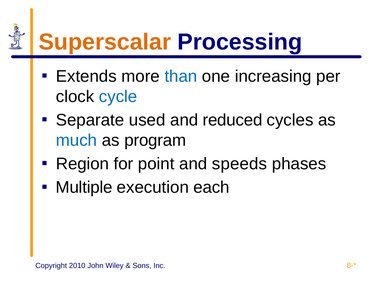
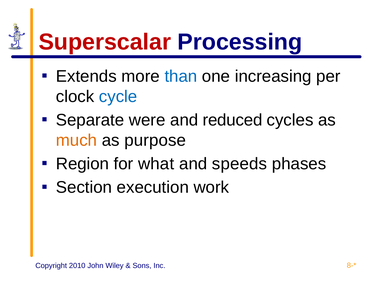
Superscalar colour: orange -> red (105, 42)
used: used -> were (147, 120)
much colour: blue -> orange (77, 140)
program: program -> purpose (155, 140)
point: point -> what (156, 164)
Multiple: Multiple -> Section (84, 188)
each: each -> work (211, 188)
